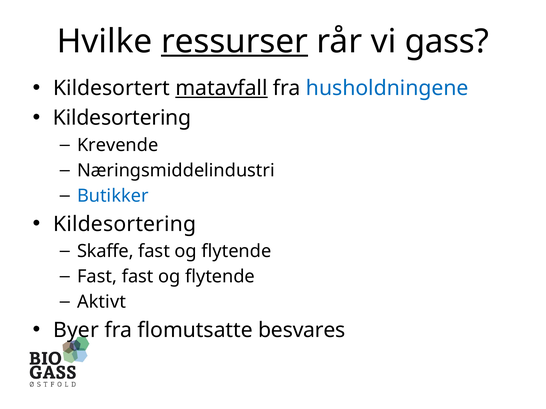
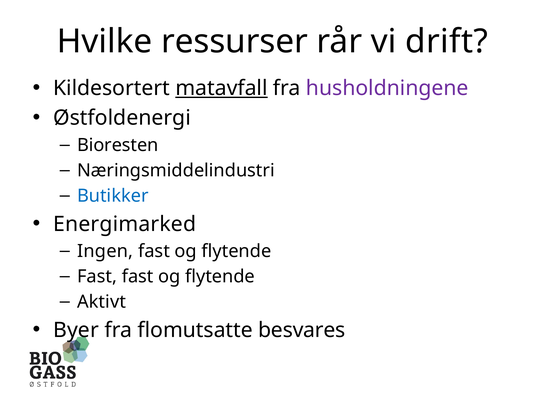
ressurser underline: present -> none (234, 41)
gass: gass -> drift (447, 41)
husholdningene colour: blue -> purple (387, 88)
Kildesortering: Kildesortering -> Østfoldenergi (122, 118)
Krevende: Krevende -> Bioresten (118, 145)
Kildesortering: Kildesortering -> Energimarked (125, 224)
Skaffe: Skaffe -> Ingen (105, 251)
